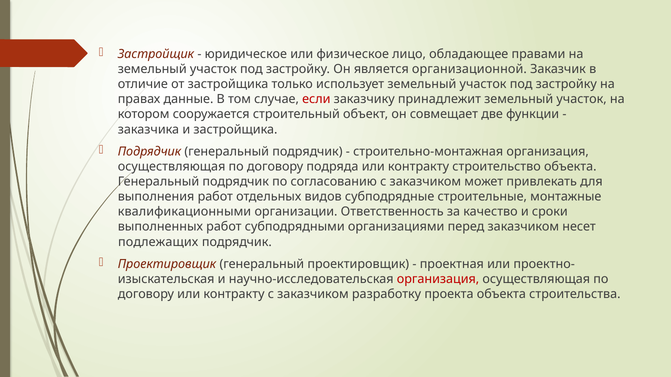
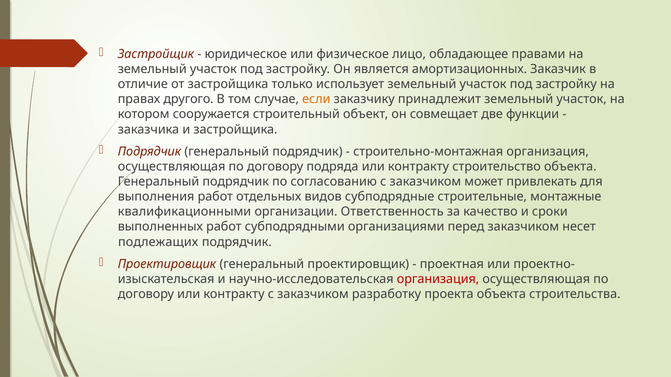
организационной: организационной -> амортизационных (470, 69)
данные: данные -> другого (189, 99)
если colour: red -> orange (316, 99)
